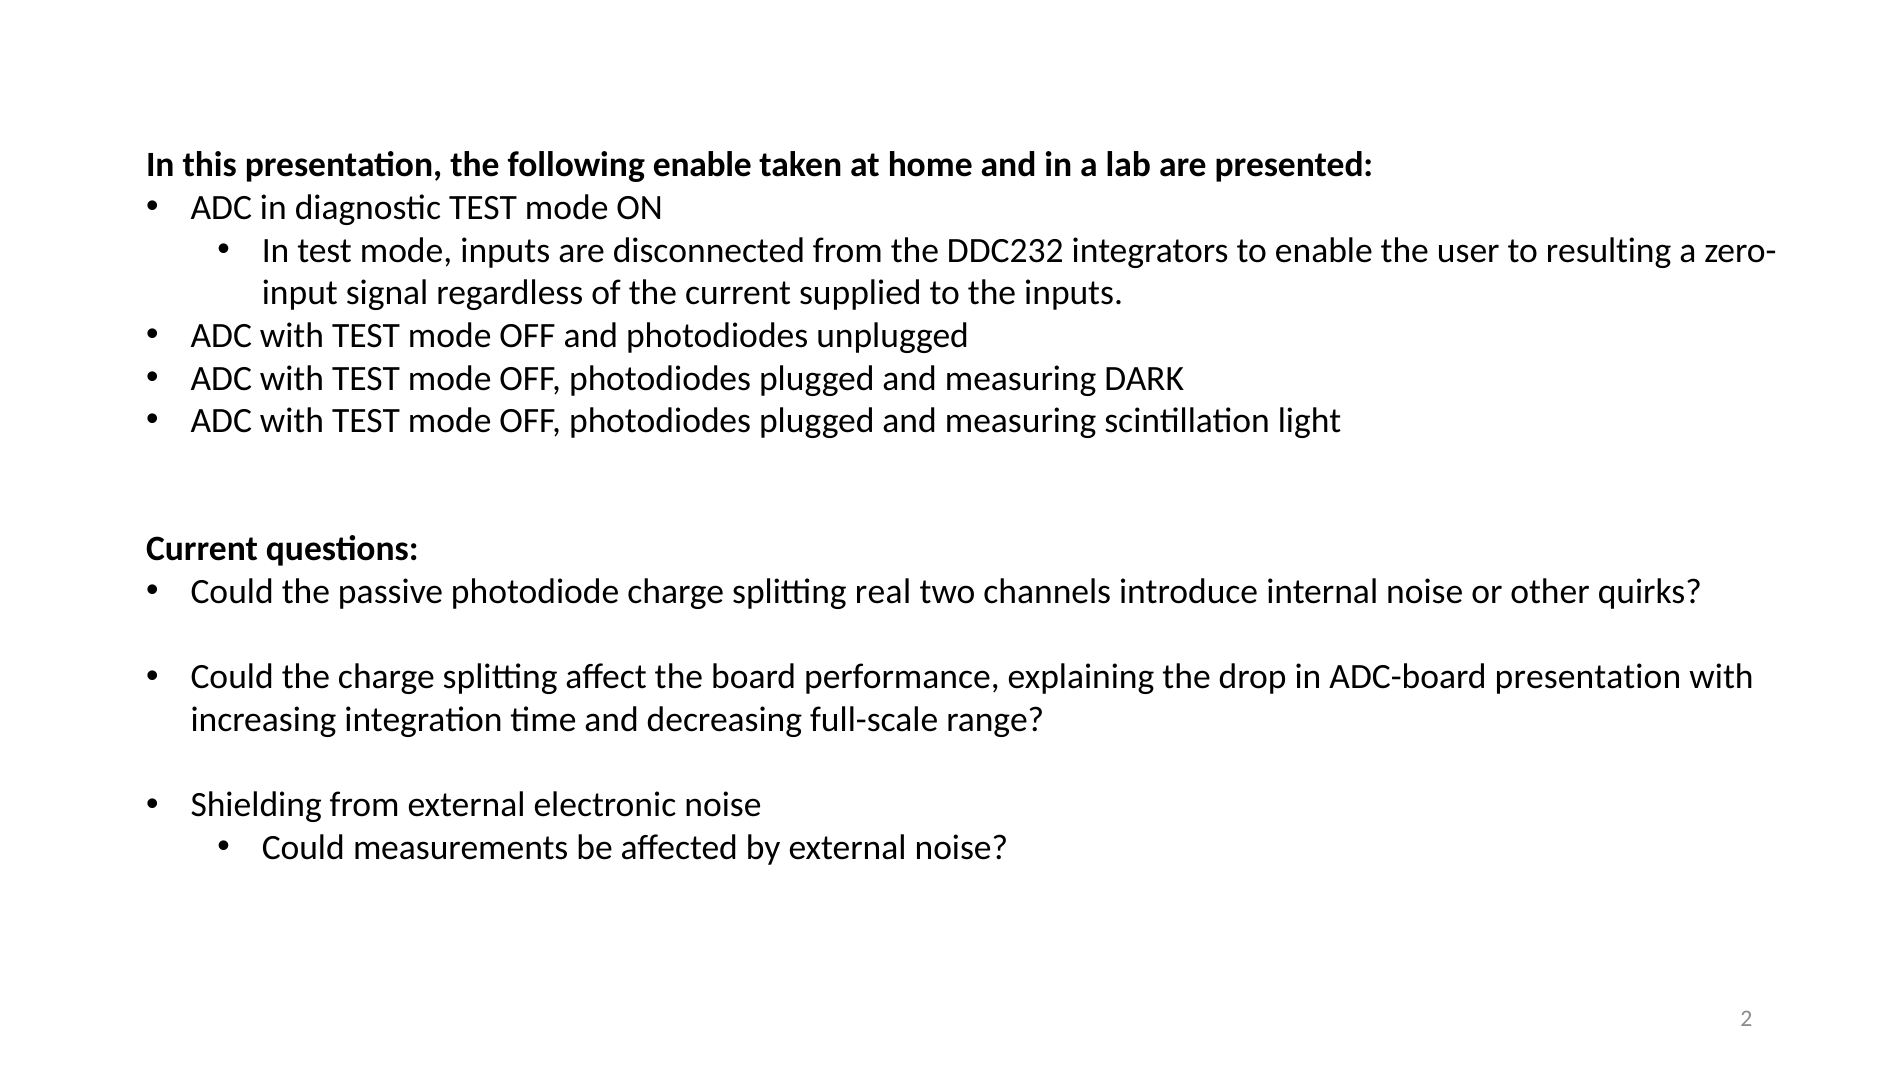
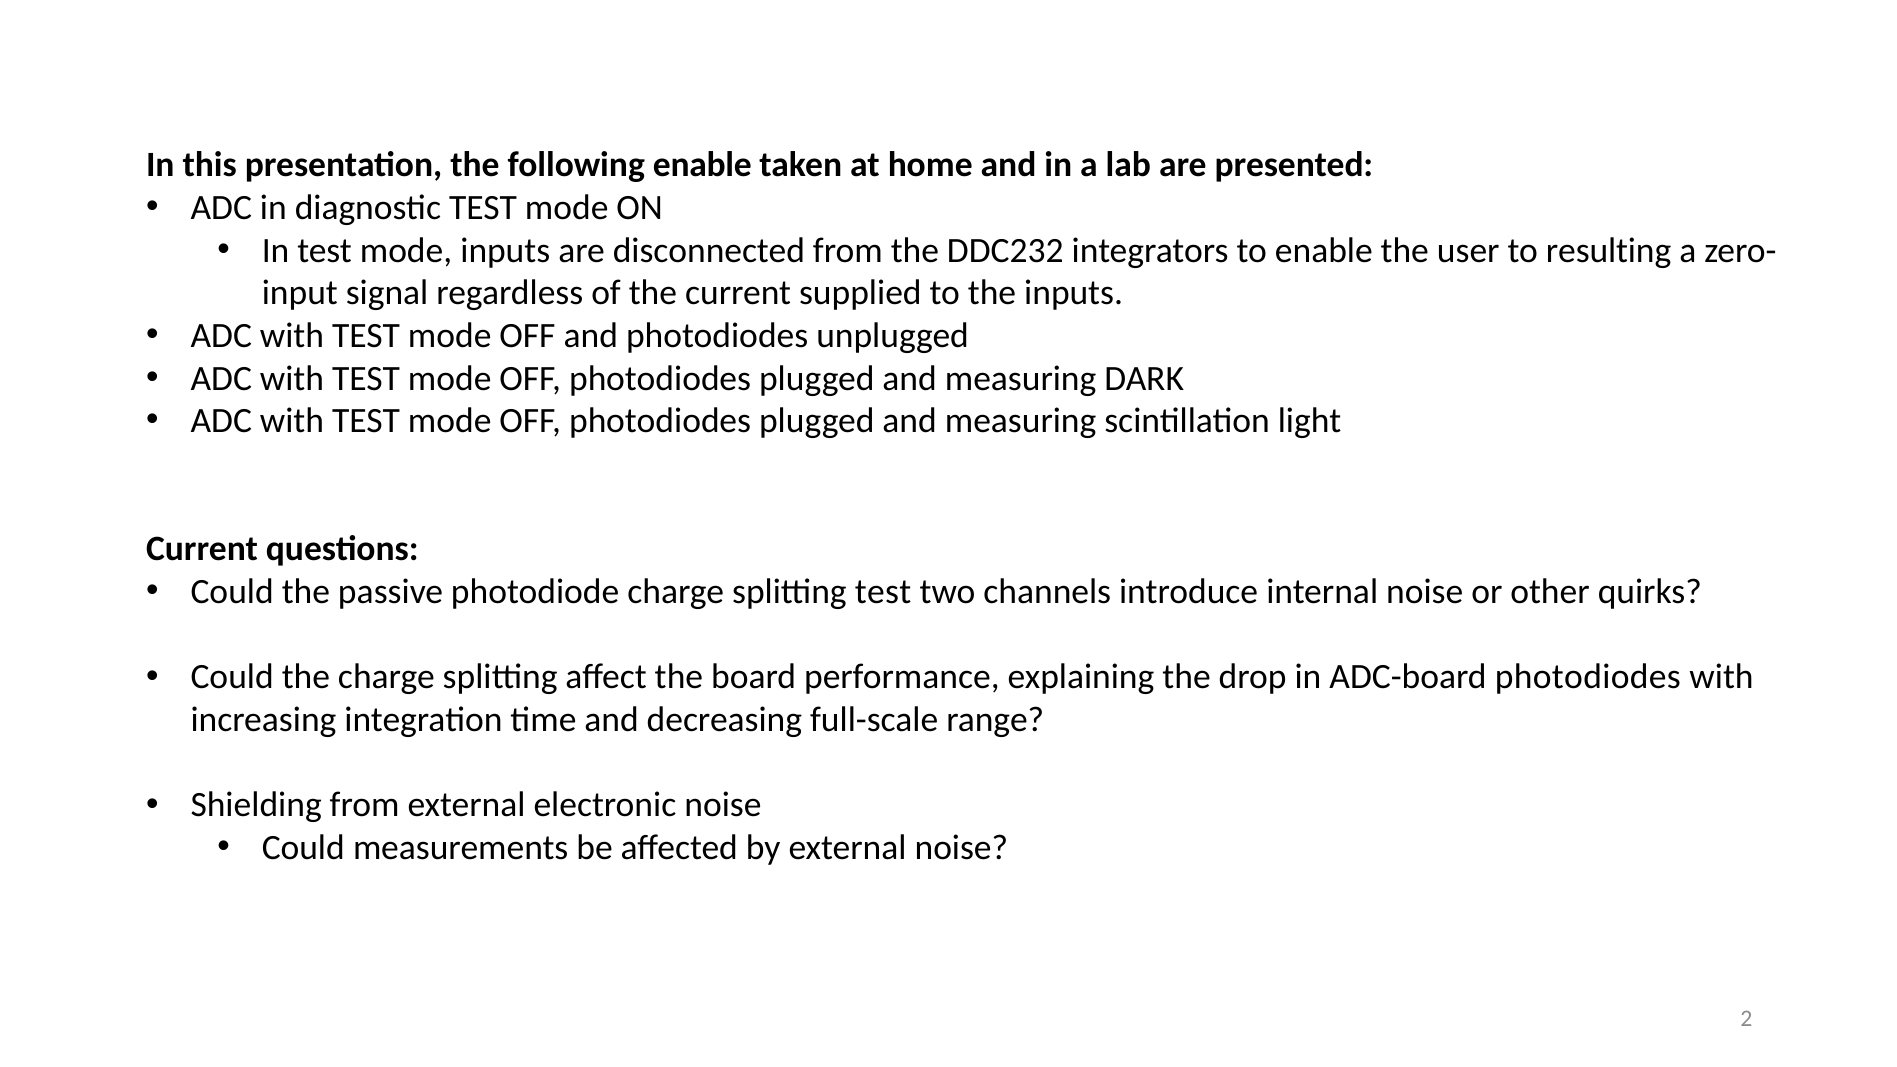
splitting real: real -> test (883, 592)
ADC-board presentation: presentation -> photodiodes (1588, 677)
